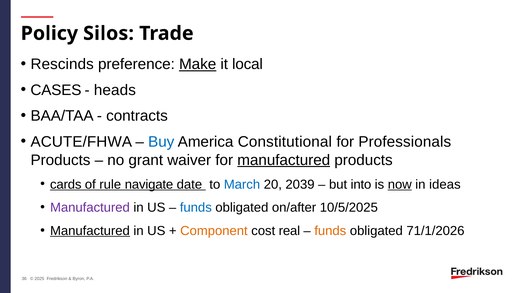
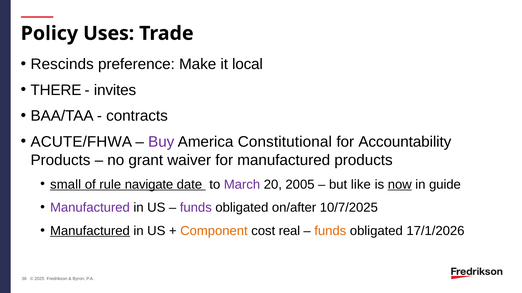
Silos: Silos -> Uses (109, 33)
Make underline: present -> none (198, 64)
CASES: CASES -> THERE (56, 90)
heads: heads -> invites (115, 90)
Buy colour: blue -> purple (161, 142)
Professionals: Professionals -> Accountability (405, 142)
manufactured underline: present -> none (284, 160)
cards: cards -> small (66, 185)
March colour: blue -> purple (242, 185)
2039: 2039 -> 2005 (300, 185)
into: into -> like (361, 185)
ideas: ideas -> guide (445, 185)
funds colour: blue -> purple (196, 208)
10/5/2025: 10/5/2025 -> 10/7/2025 (349, 208)
71/1/2026: 71/1/2026 -> 17/1/2026 (435, 231)
